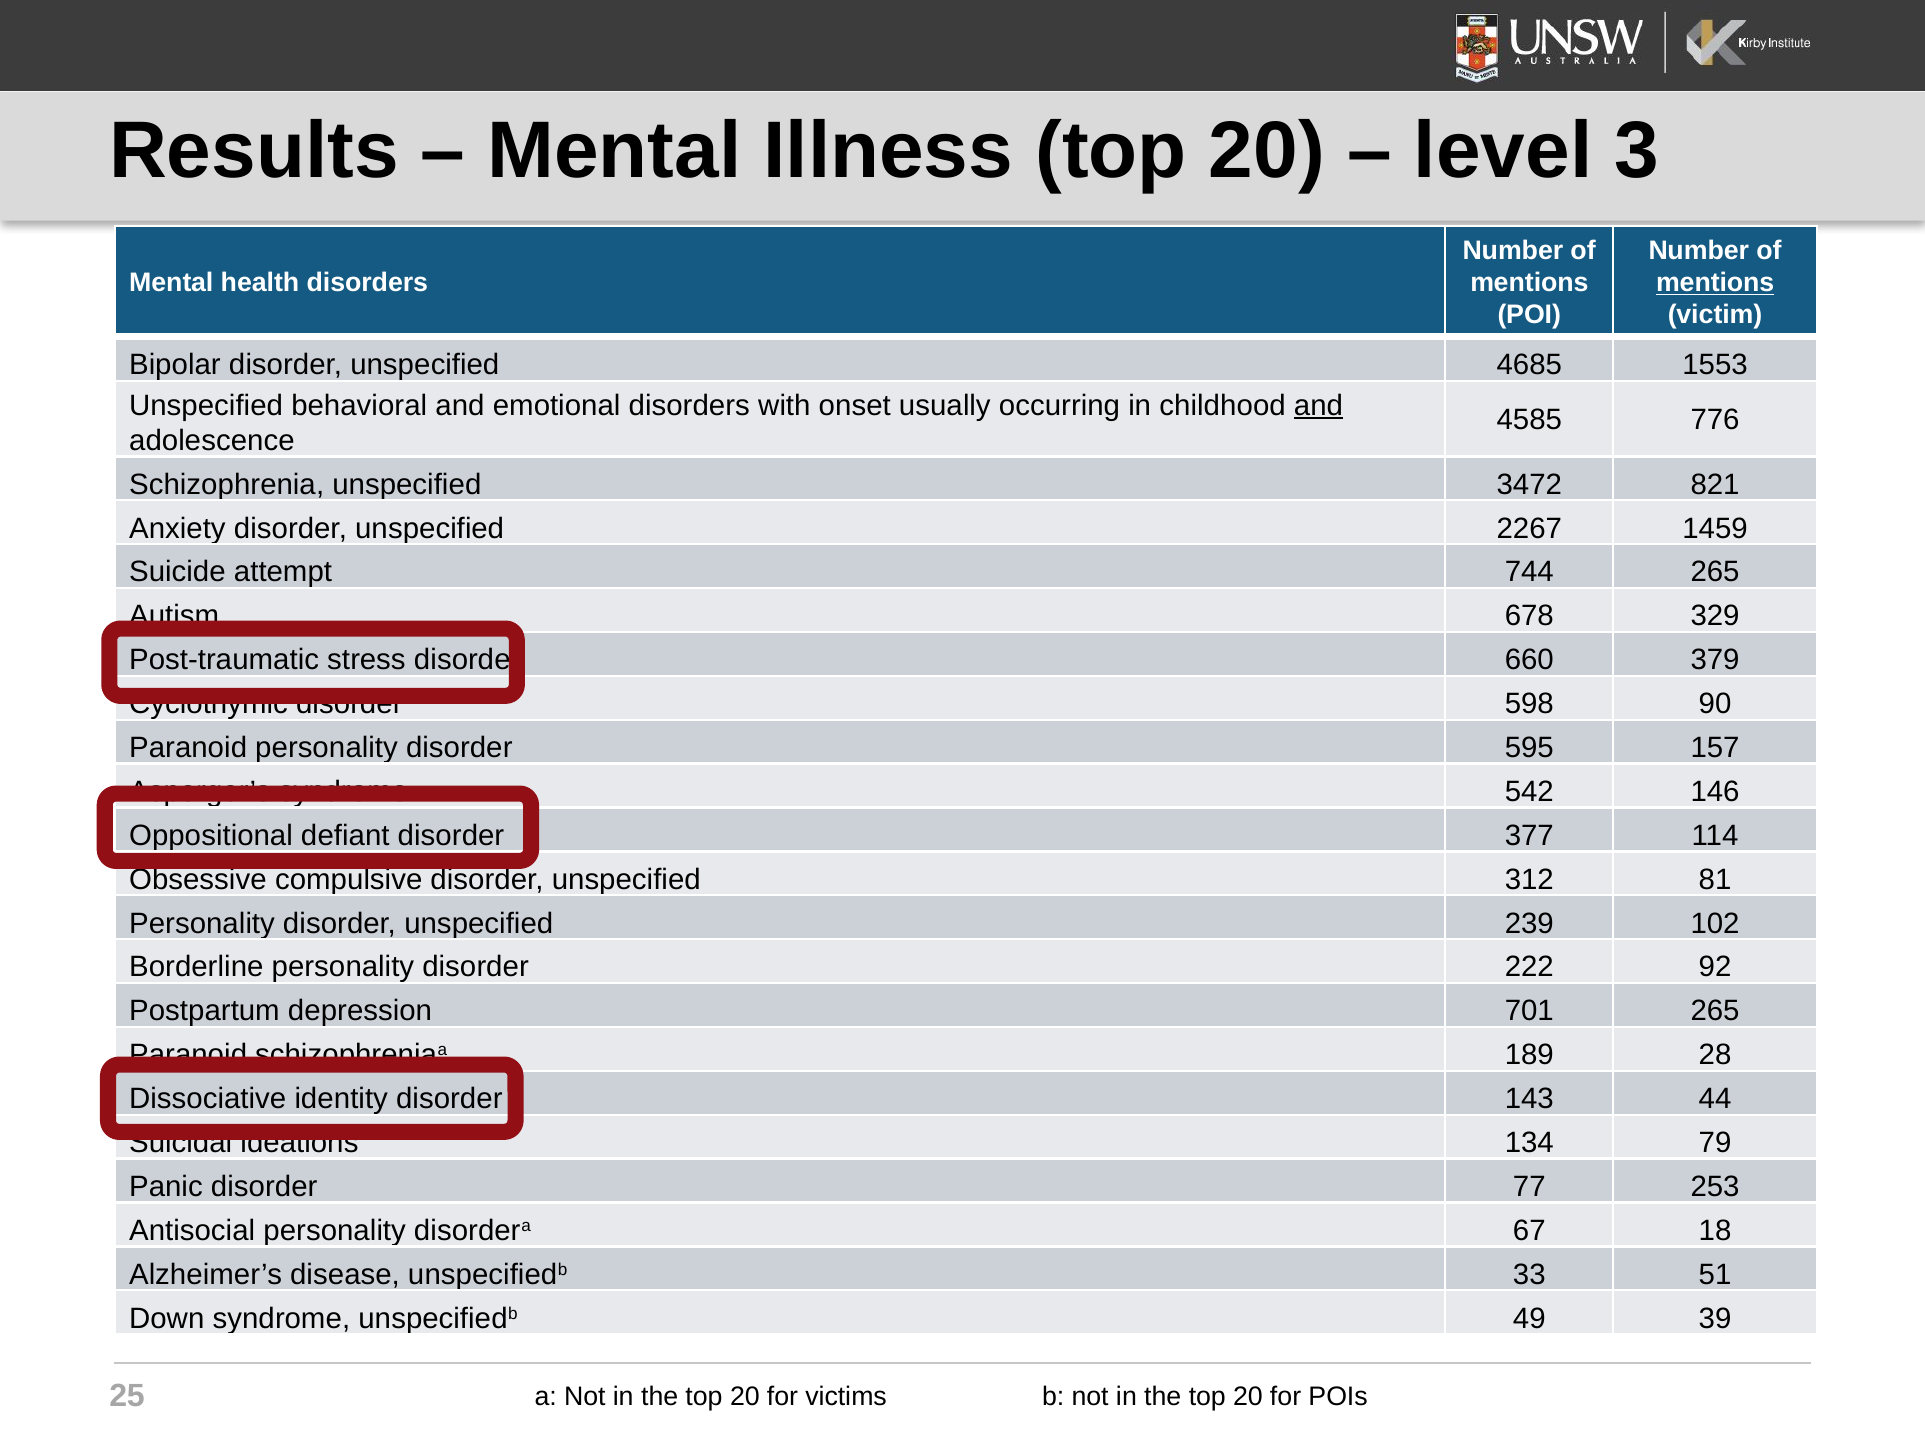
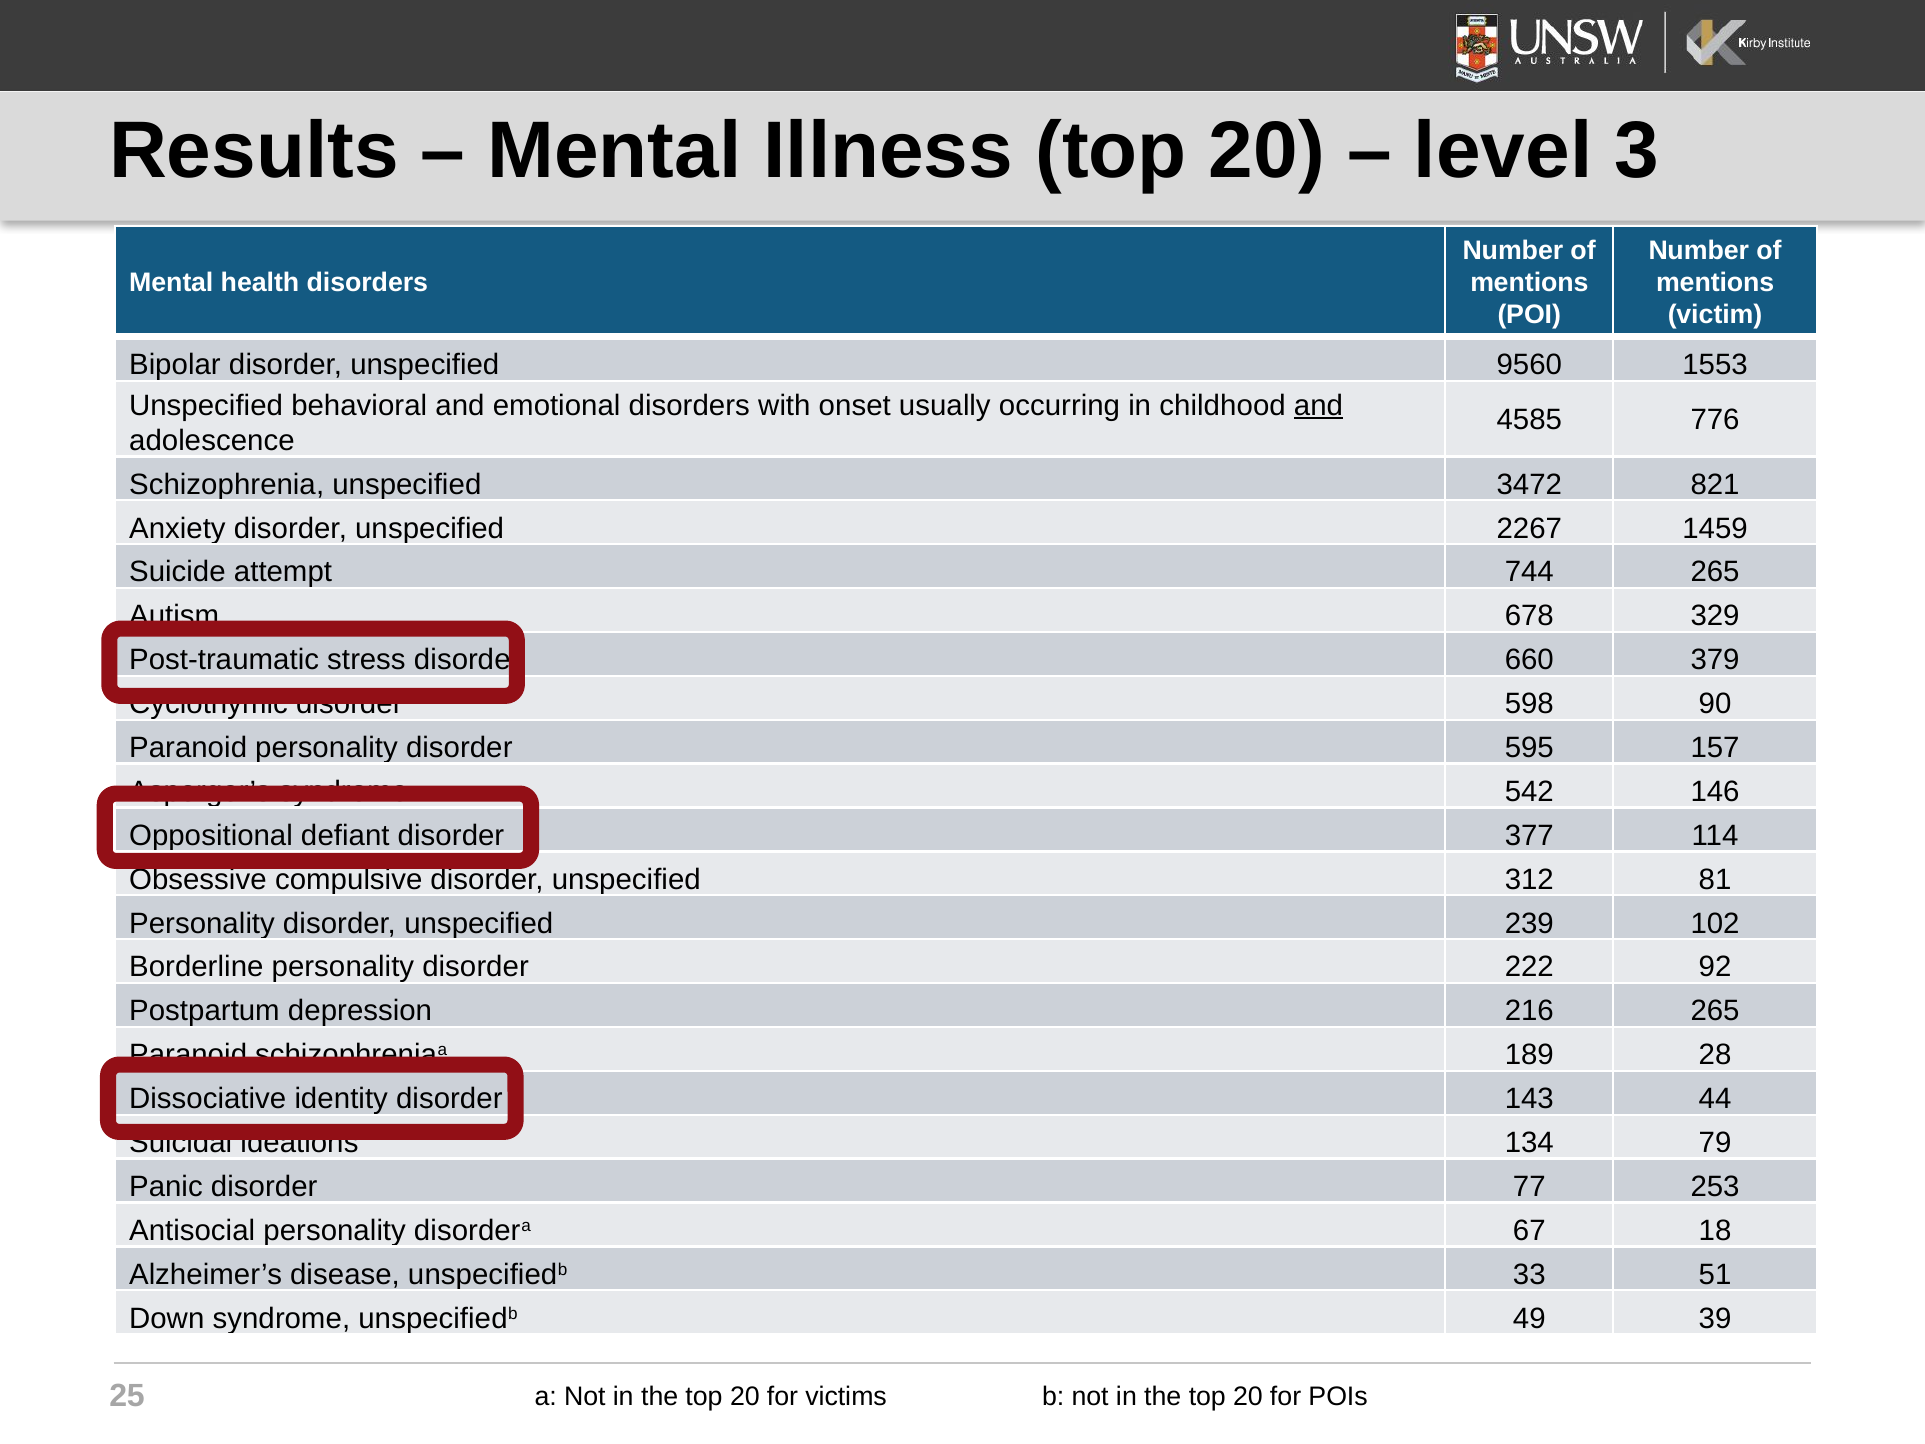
mentions underline: present -> none (1715, 283)
4685: 4685 -> 9560 (1529, 365)
701: 701 -> 216 (1529, 1011)
